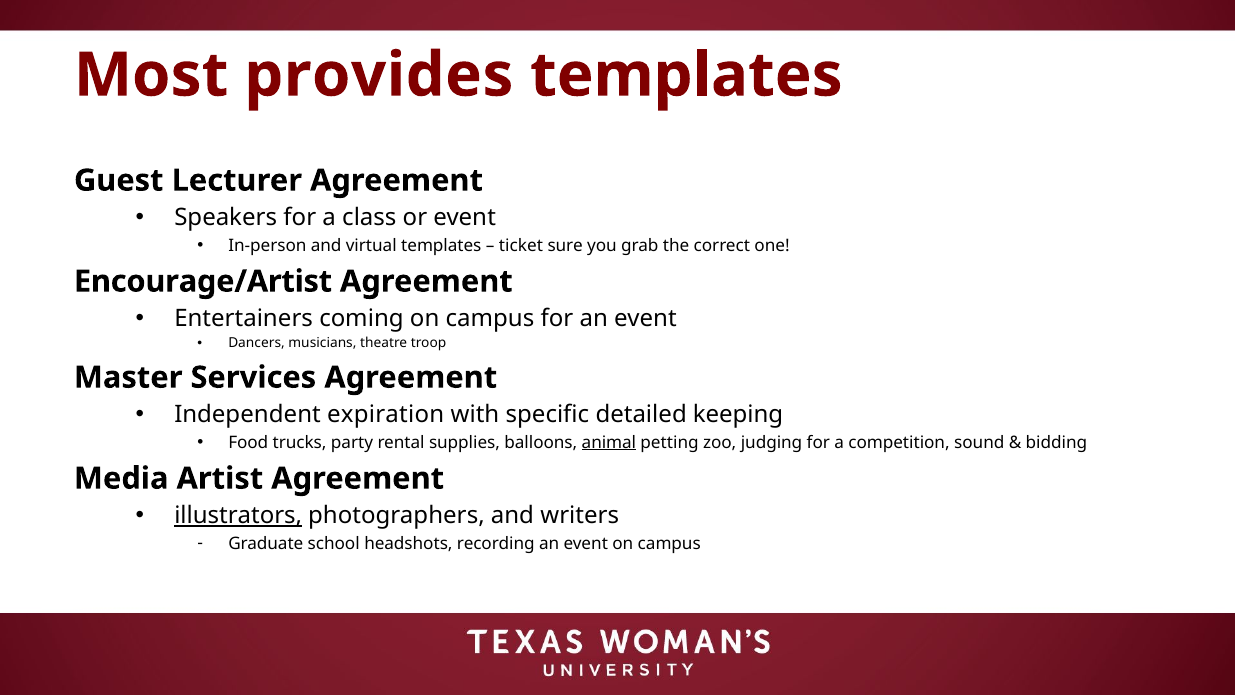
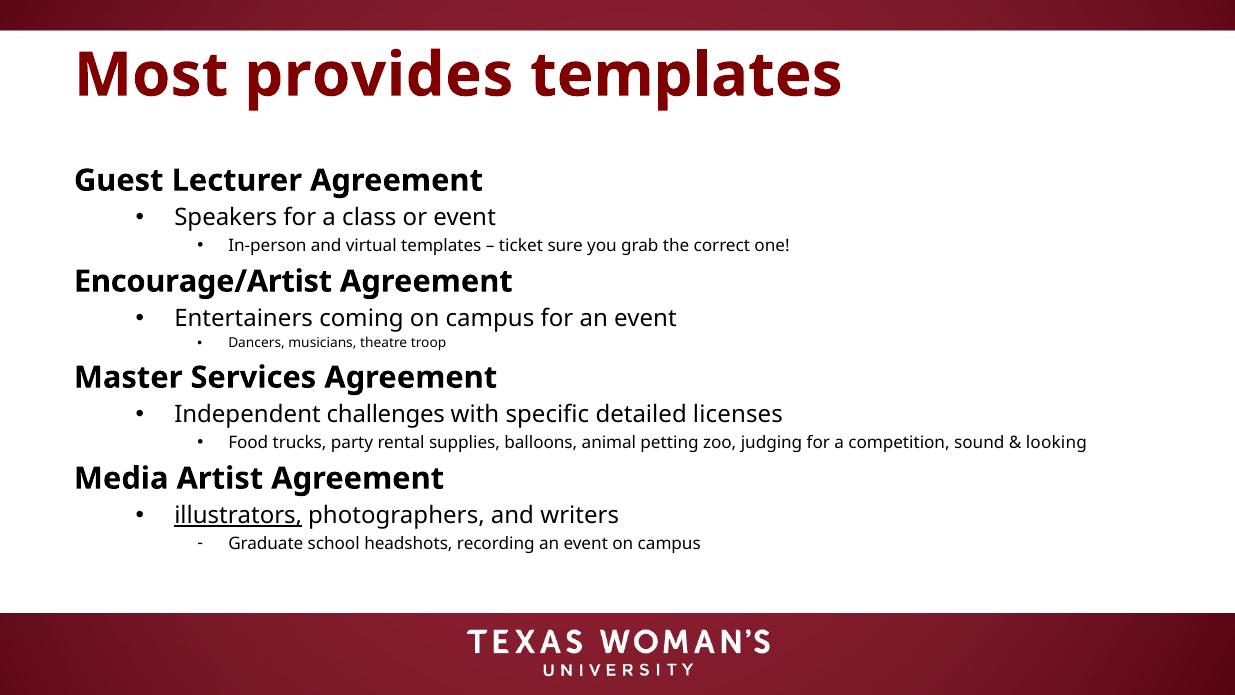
expiration: expiration -> challenges (386, 415)
keeping: keeping -> licenses (738, 415)
animal underline: present -> none (609, 442)
bidding: bidding -> looking (1056, 442)
